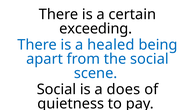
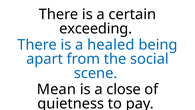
Social: Social -> Mean (56, 89)
does: does -> close (124, 89)
